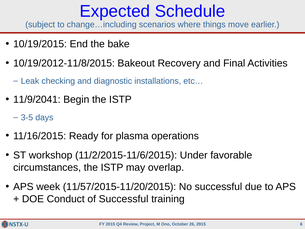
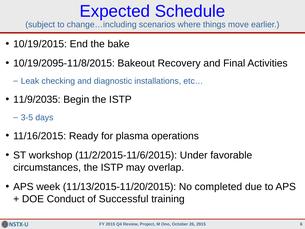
10/19/2012-11/8/2015: 10/19/2012-11/8/2015 -> 10/19/2095-11/8/2015 (64, 63)
11/9/2041: 11/9/2041 -> 11/9/2035 (37, 99)
11/57/2015-11/20/2015: 11/57/2015-11/20/2015 -> 11/13/2015-11/20/2015 (120, 187)
No successful: successful -> completed (218, 187)
